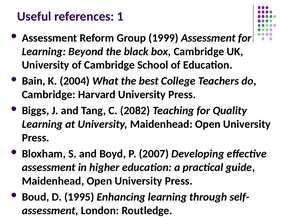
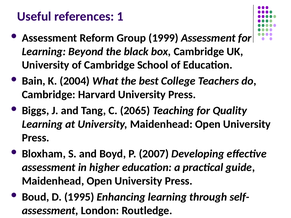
2082: 2082 -> 2065 (135, 111)
